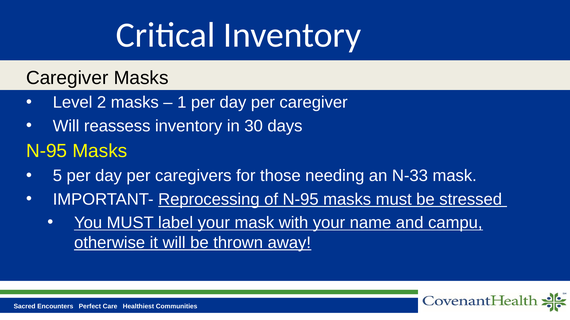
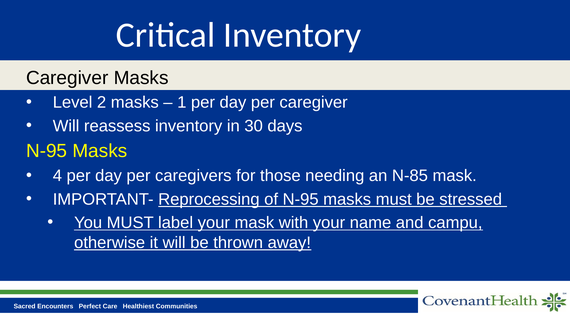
5: 5 -> 4 (57, 176)
N-33: N-33 -> N-85 (410, 176)
